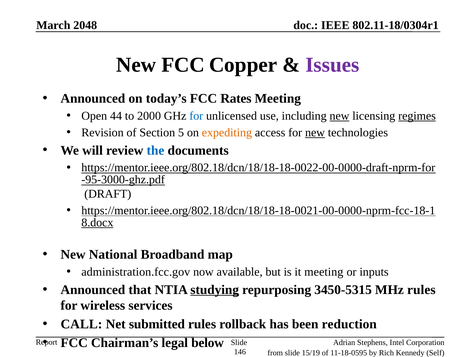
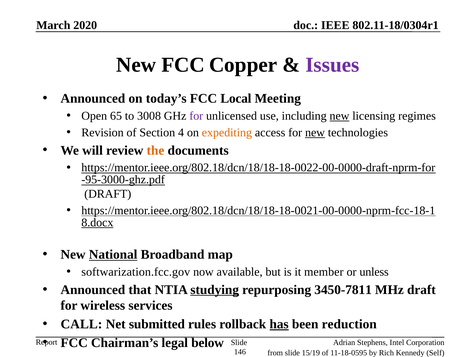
2048: 2048 -> 2020 (85, 25)
Rates: Rates -> Local (236, 99)
44: 44 -> 65 (116, 116)
2000: 2000 -> 3008 (149, 116)
for colour: blue -> purple (196, 116)
regimes underline: present -> none (417, 116)
5: 5 -> 4 (181, 133)
the colour: blue -> orange (155, 150)
National underline: none -> present (113, 255)
administration.fcc.gov: administration.fcc.gov -> softwarization.fcc.gov (136, 272)
it meeting: meeting -> member (324, 272)
inputs: inputs -> unless (374, 272)
3450-5315: 3450-5315 -> 3450-7811 (343, 290)
MHz rules: rules -> draft (421, 290)
has underline: none -> present (279, 324)
